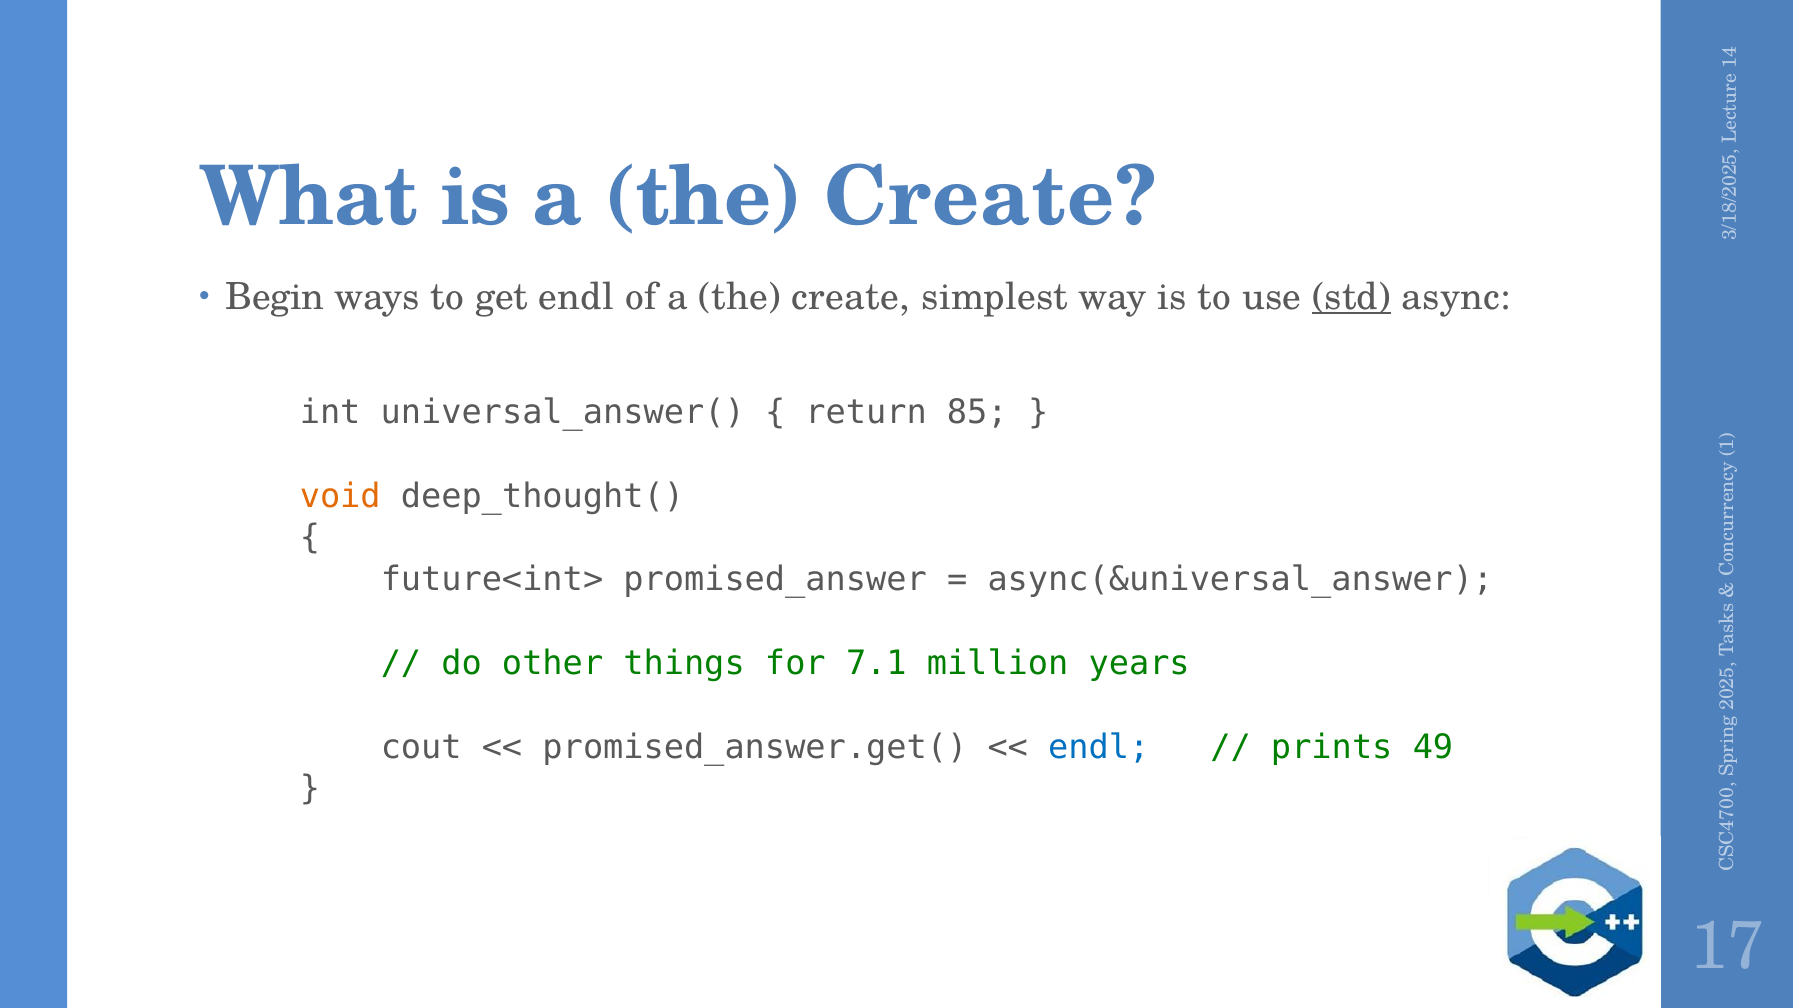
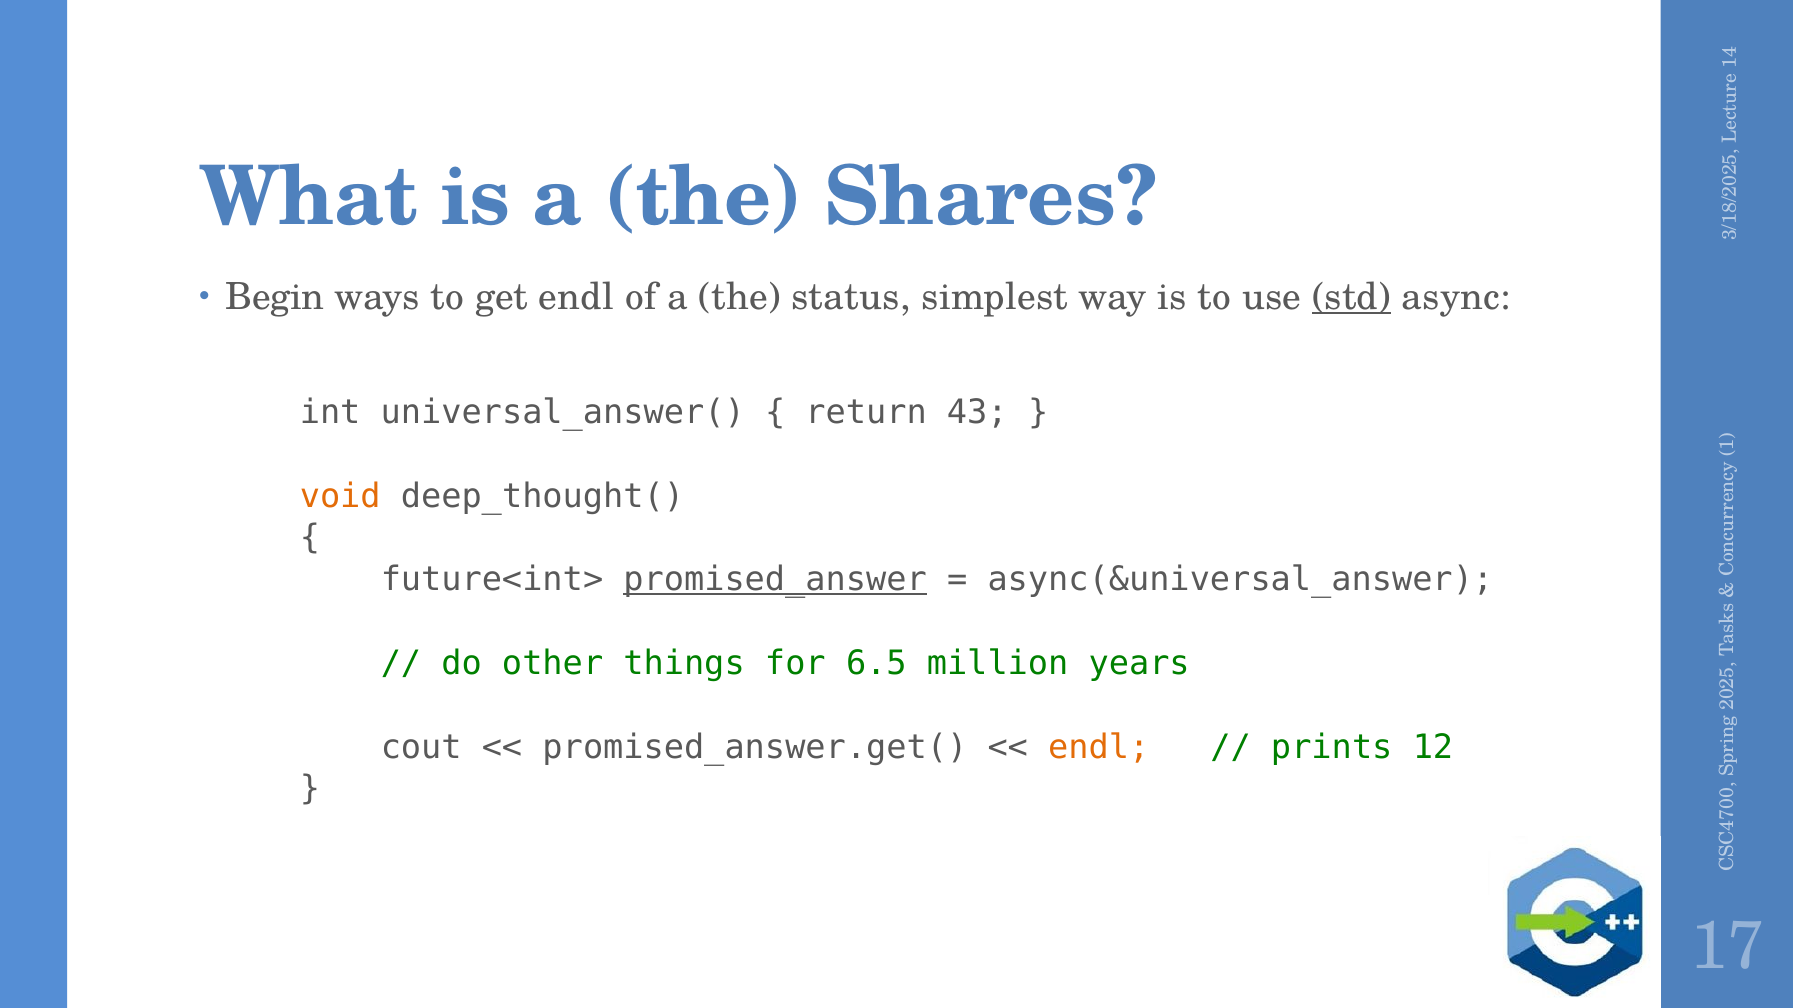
is a the Create: Create -> Shares (991, 197)
of a the create: create -> status (851, 297)
85: 85 -> 43 (977, 412)
promised_answer underline: none -> present (775, 580)
7.1: 7.1 -> 6.5 (876, 664)
endl colour: blue -> orange (1099, 747)
49: 49 -> 12 (1433, 747)
